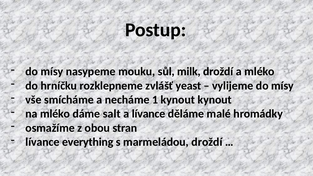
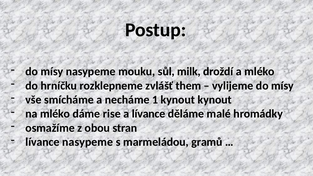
yeast: yeast -> them (188, 86)
salt: salt -> rise (112, 114)
lívance everything: everything -> nasypeme (88, 142)
marmeládou droždí: droždí -> gramů (207, 142)
